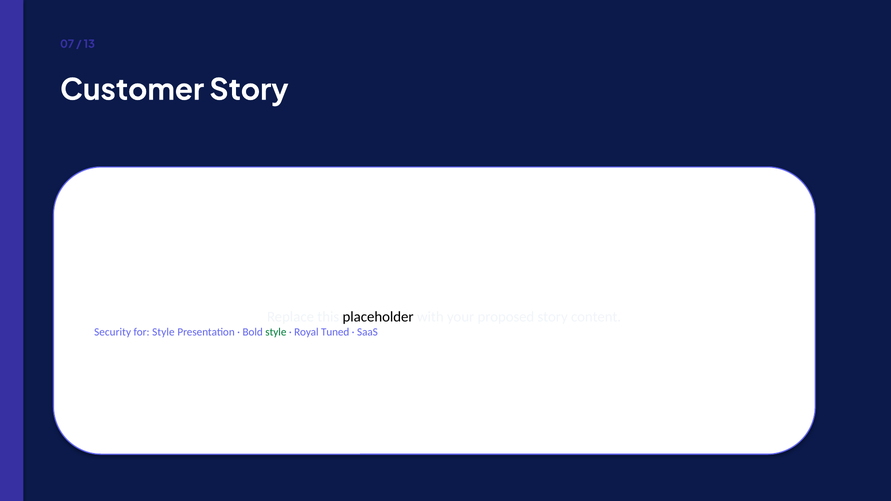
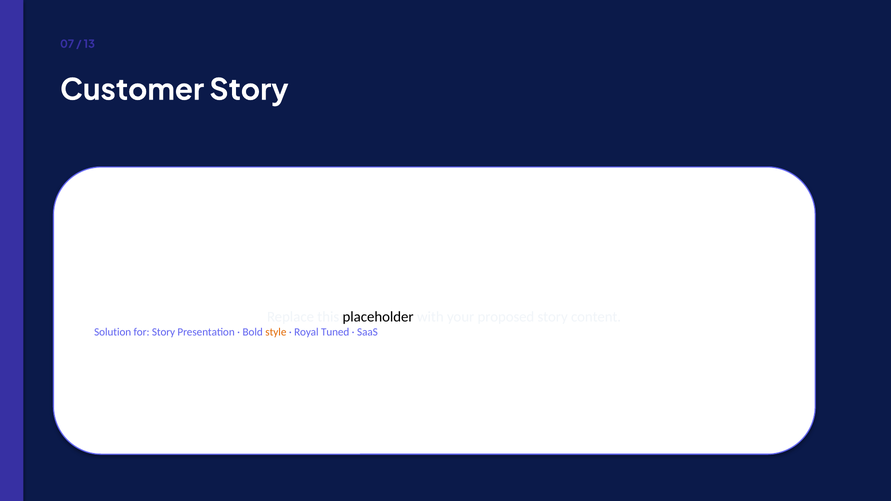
Security: Security -> Solution (113, 332)
for Style: Style -> Story (164, 332)
style colour: green -> orange (276, 332)
